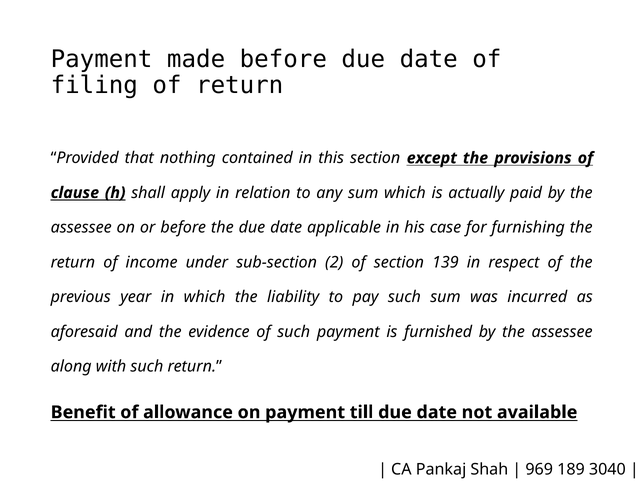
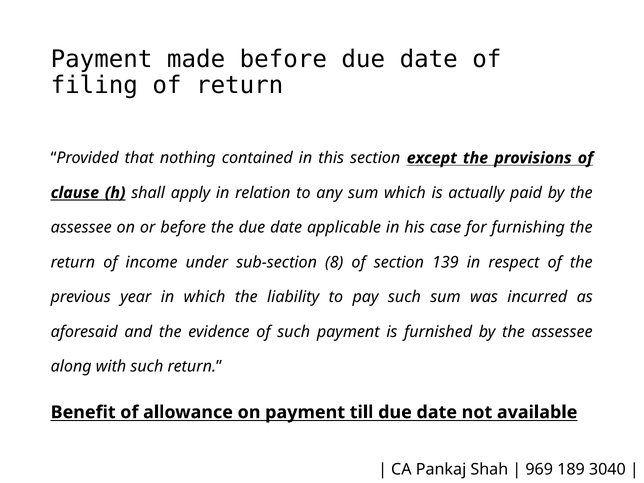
2: 2 -> 8 (334, 262)
